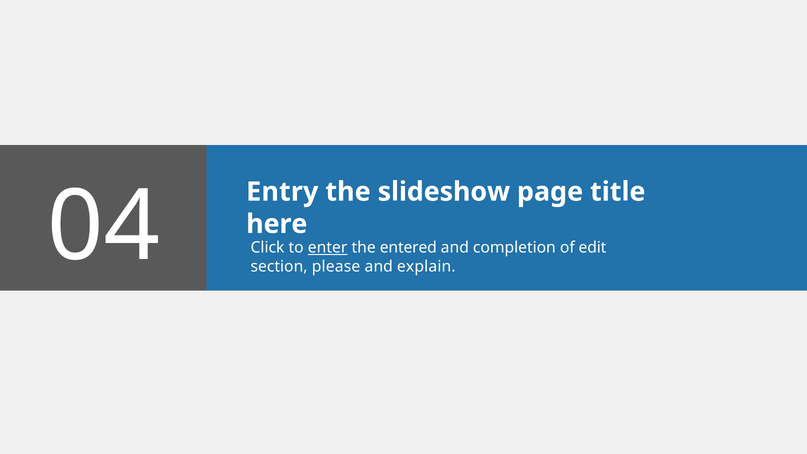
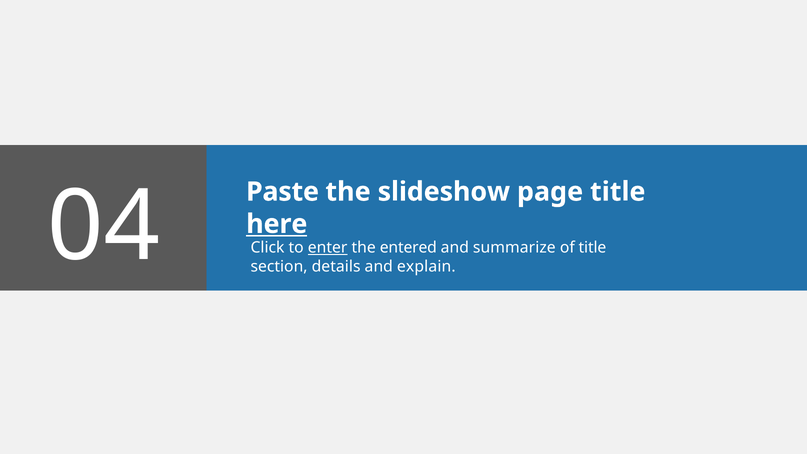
Entry: Entry -> Paste (282, 192)
here underline: none -> present (277, 224)
completion: completion -> summarize (514, 248)
of edit: edit -> title (592, 248)
please: please -> details (336, 267)
